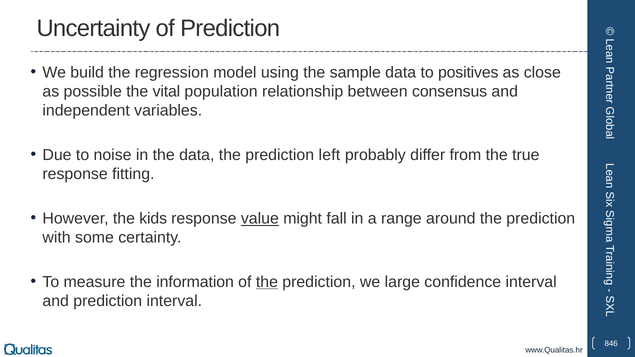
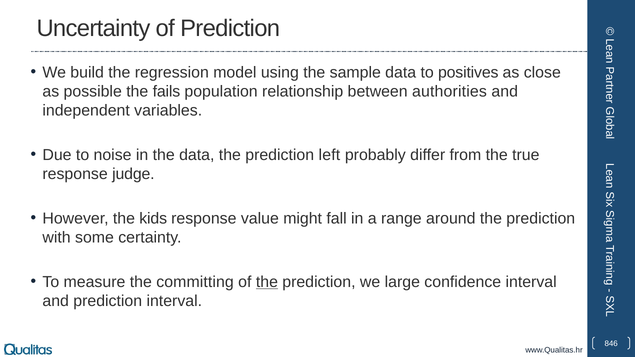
vital: vital -> fails (166, 92)
consensus: consensus -> authorities (449, 92)
fitting: fitting -> judge (133, 174)
value underline: present -> none (260, 219)
information: information -> committing (195, 282)
